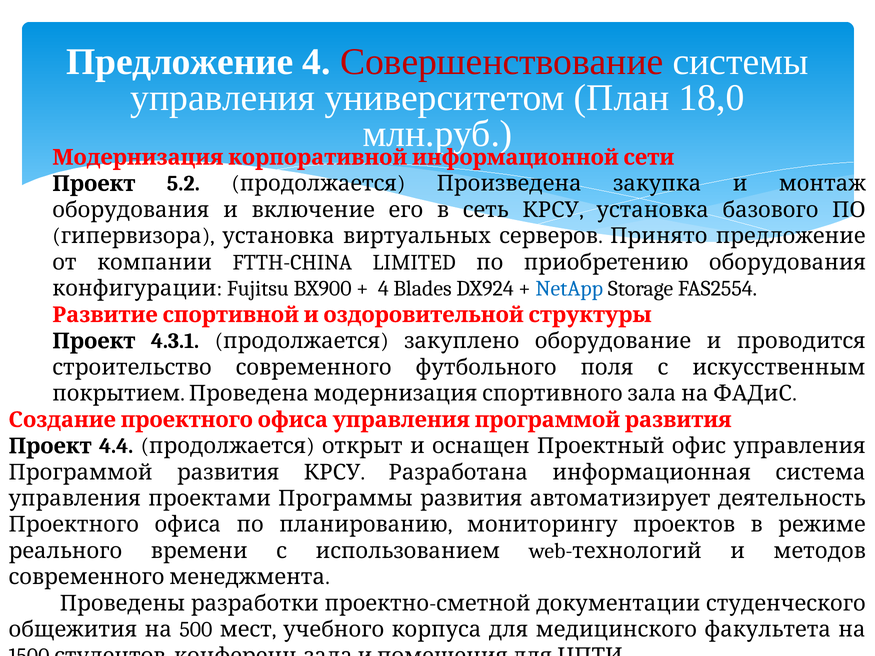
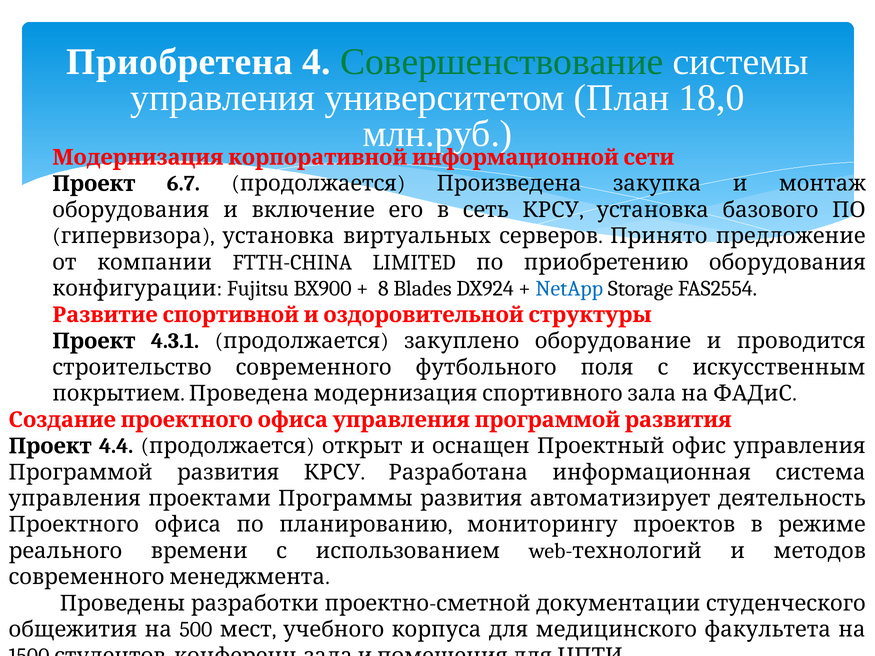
Предложение: Предложение -> Приобретена (180, 62)
Совершенствование colour: red -> green (502, 62)
5.2: 5.2 -> 6.7 (183, 184)
4: 4 -> 8 (383, 289)
